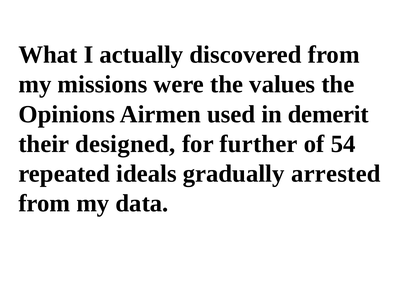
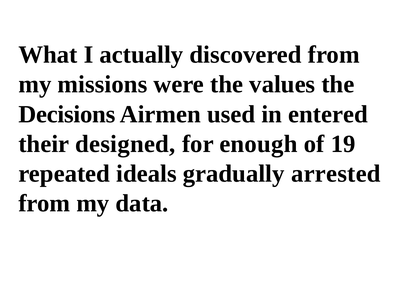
Opinions: Opinions -> Decisions (67, 114)
demerit: demerit -> entered (328, 114)
further: further -> enough (258, 144)
54: 54 -> 19 (343, 144)
